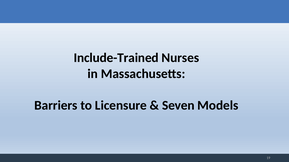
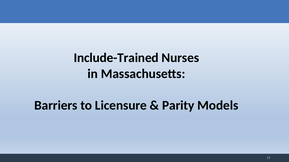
Seven: Seven -> Parity (178, 106)
